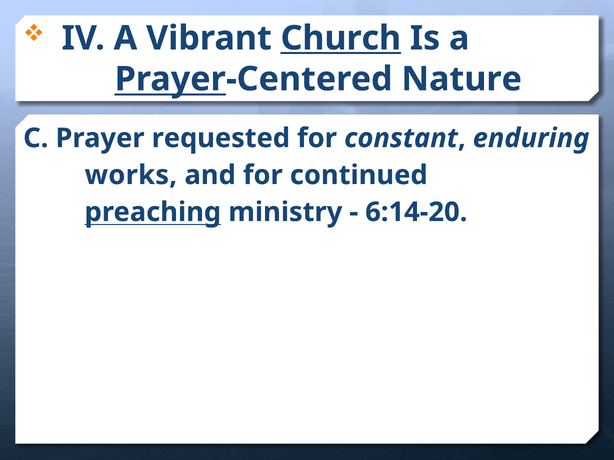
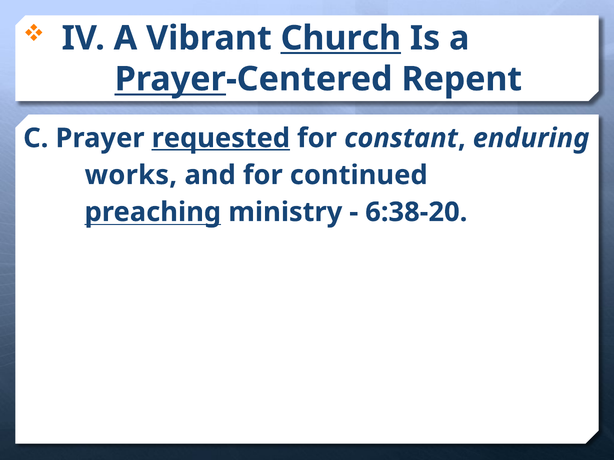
Nature: Nature -> Repent (462, 79)
requested underline: none -> present (221, 138)
6:14-20: 6:14-20 -> 6:38-20 (416, 212)
